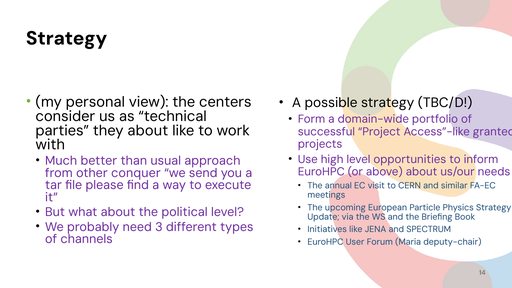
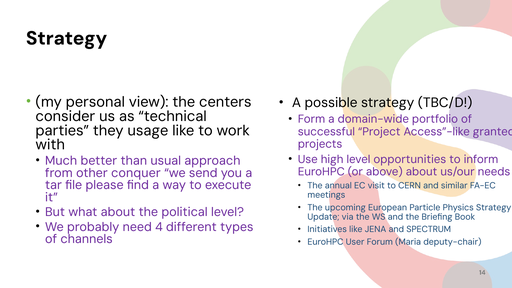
they about: about -> usage (148, 131)
3: 3 -> 4 (159, 227)
